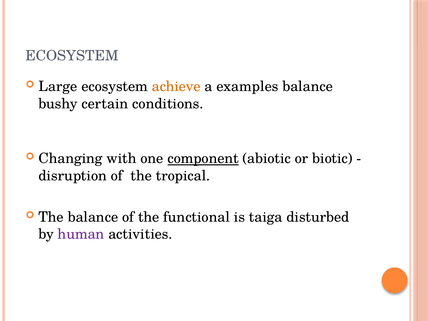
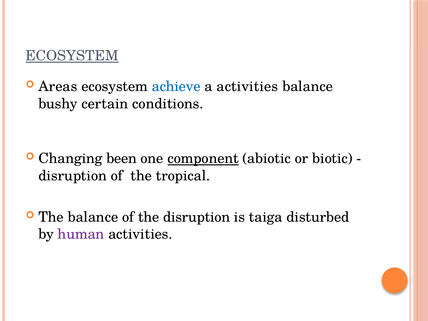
ECOSYSTEM underline: none -> present (72, 56)
Large: Large -> Areas (58, 87)
achieve colour: orange -> blue (176, 87)
a examples: examples -> activities (247, 87)
with: with -> been (122, 159)
the functional: functional -> disruption (197, 217)
